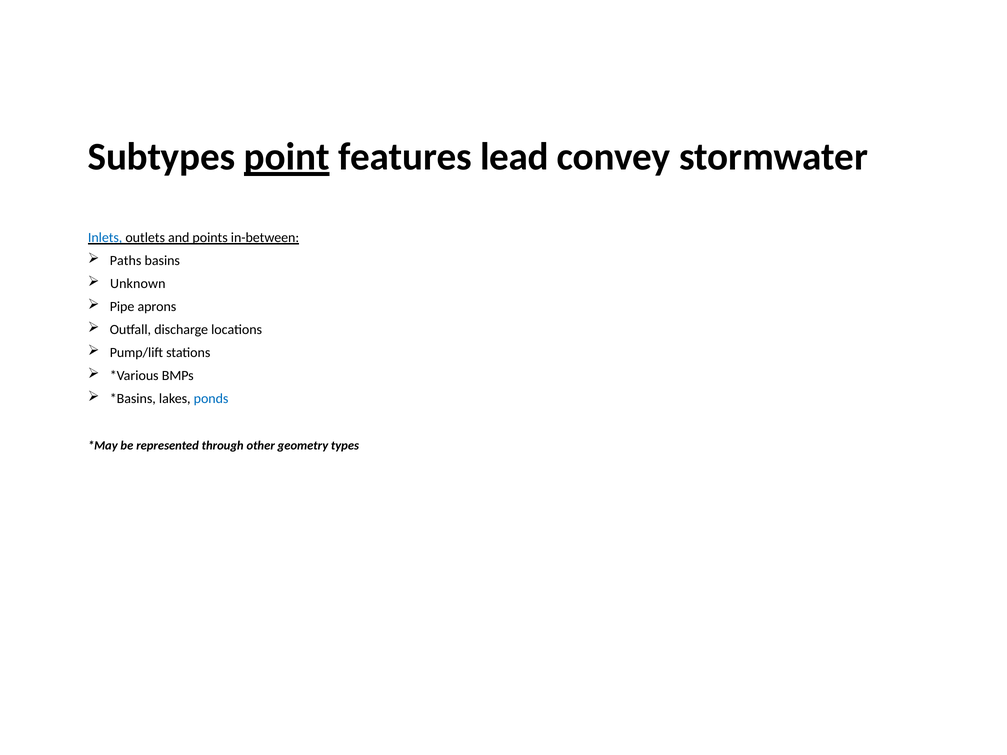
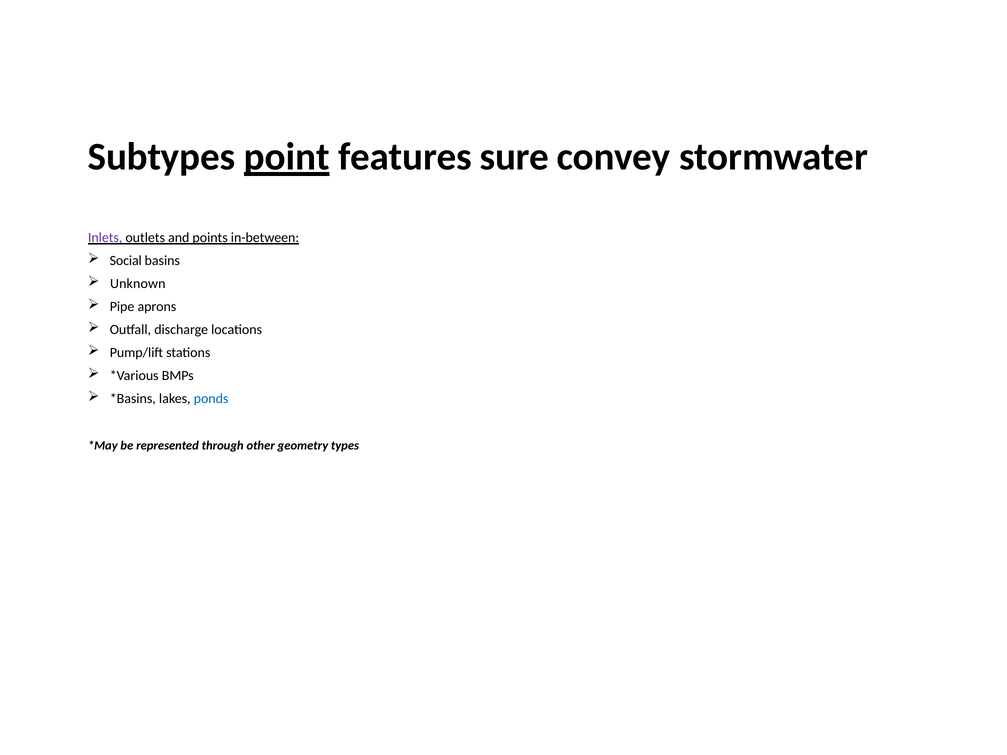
lead: lead -> sure (514, 157)
Inlets colour: blue -> purple (105, 238)
Paths: Paths -> Social (126, 261)
